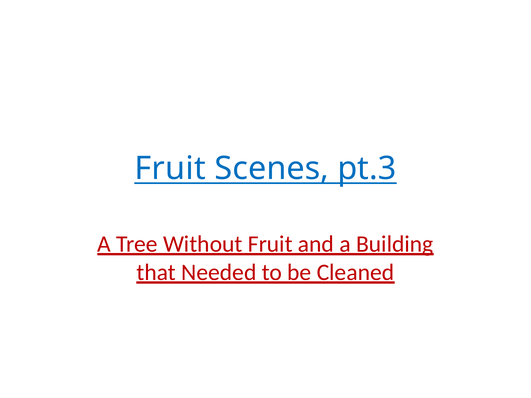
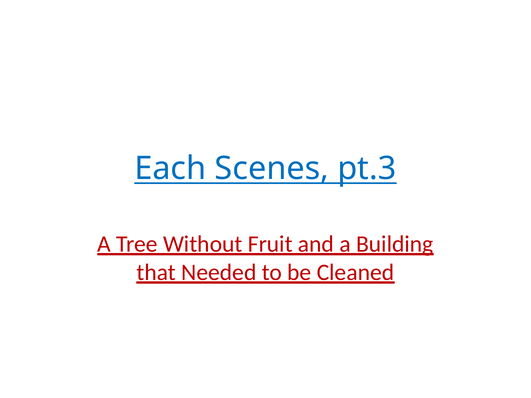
Fruit: Fruit -> Each (170, 169)
